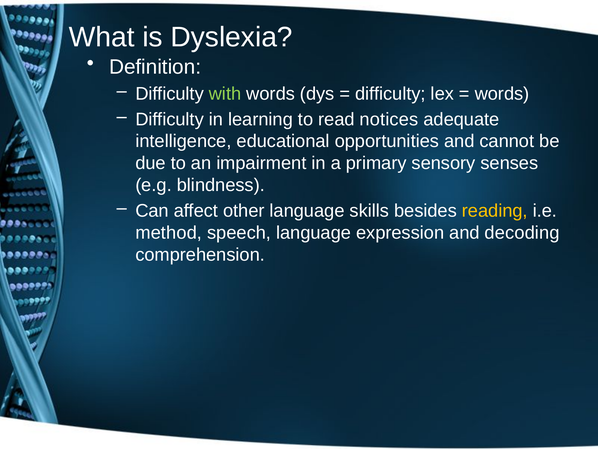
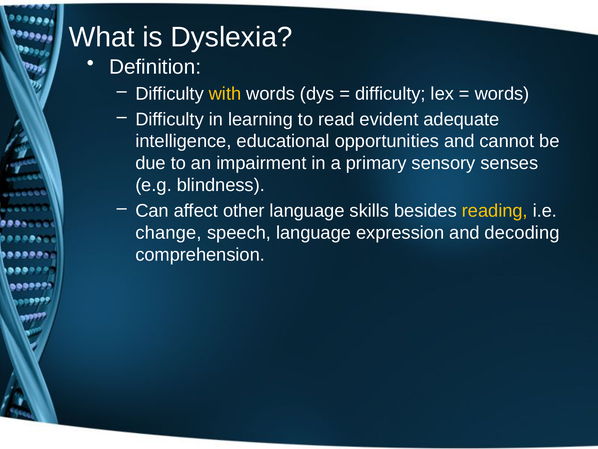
with colour: light green -> yellow (225, 94)
notices: notices -> evident (389, 119)
method: method -> change (169, 232)
